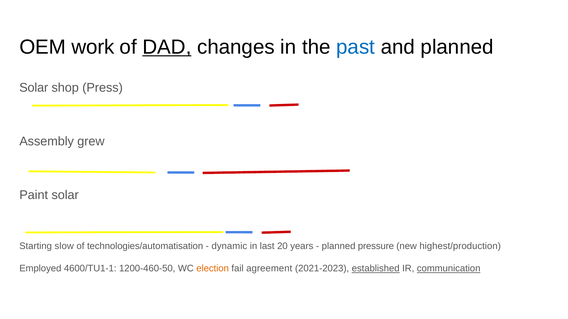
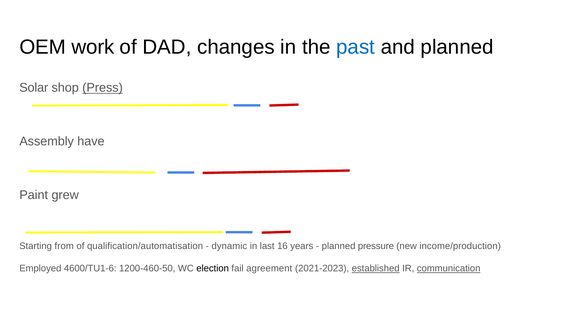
DAD underline: present -> none (167, 47)
Press underline: none -> present (103, 88)
grew: grew -> have (91, 142)
Paint solar: solar -> grew (65, 195)
slow: slow -> from (64, 246)
technologies/automatisation: technologies/automatisation -> qualification/automatisation (145, 246)
20: 20 -> 16 (282, 246)
highest/production: highest/production -> income/production (460, 246)
4600/TU1-1: 4600/TU1-1 -> 4600/TU1-6 (90, 269)
election colour: orange -> black (213, 269)
